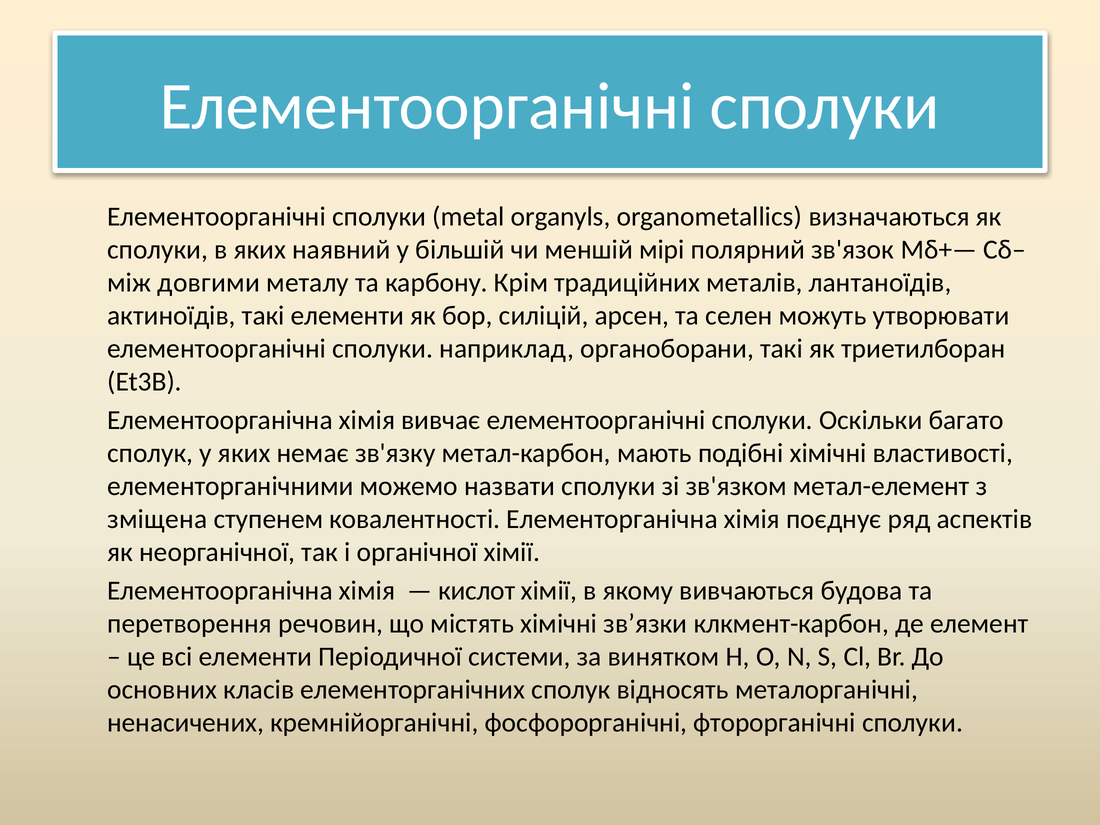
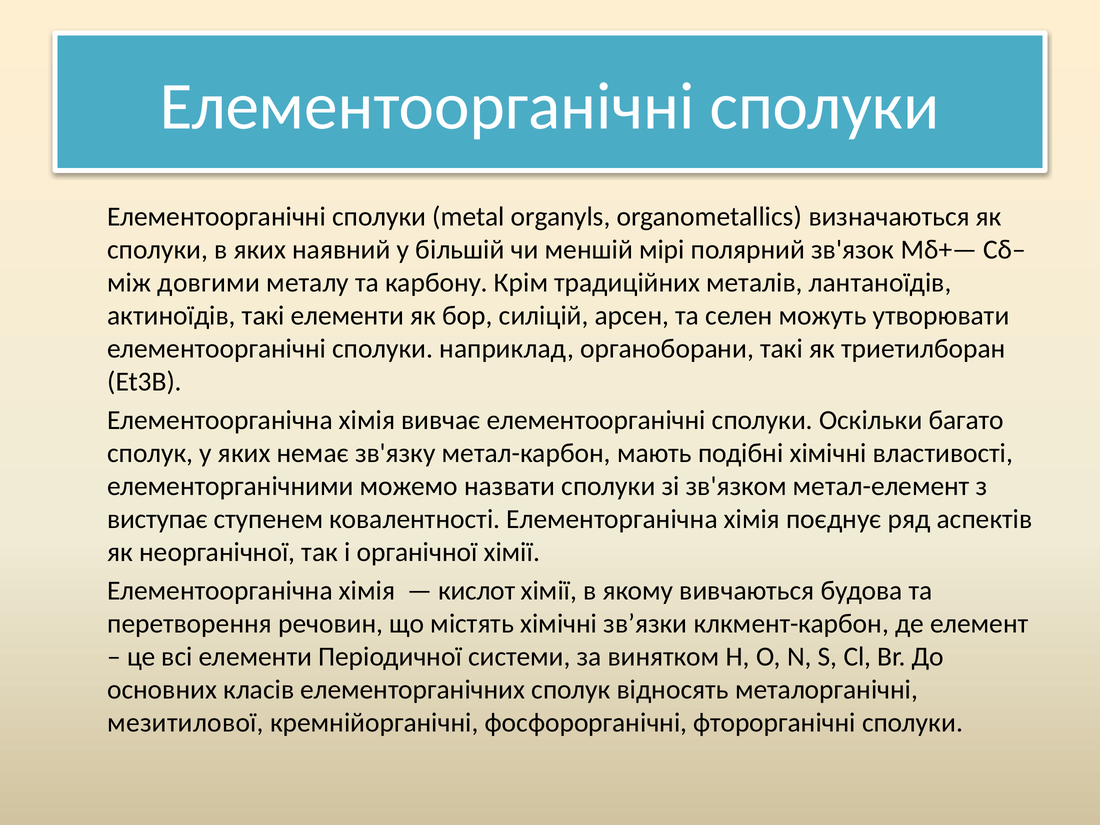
зміщена: зміщена -> виступає (158, 519)
ненасичених: ненасичених -> мезитилової (185, 722)
